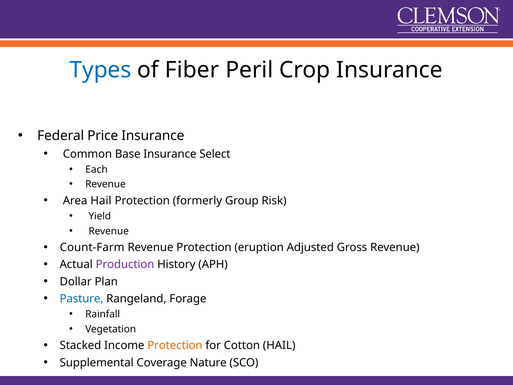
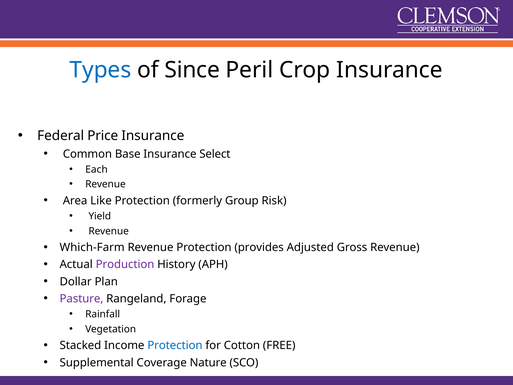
Fiber: Fiber -> Since (192, 70)
Area Hail: Hail -> Like (101, 201)
Count-Farm: Count-Farm -> Which-Farm (92, 247)
eruption: eruption -> provides (259, 247)
Pasture colour: blue -> purple (82, 299)
Protection colour: orange -> blue (175, 345)
Cotton HAIL: HAIL -> FREE (279, 345)
